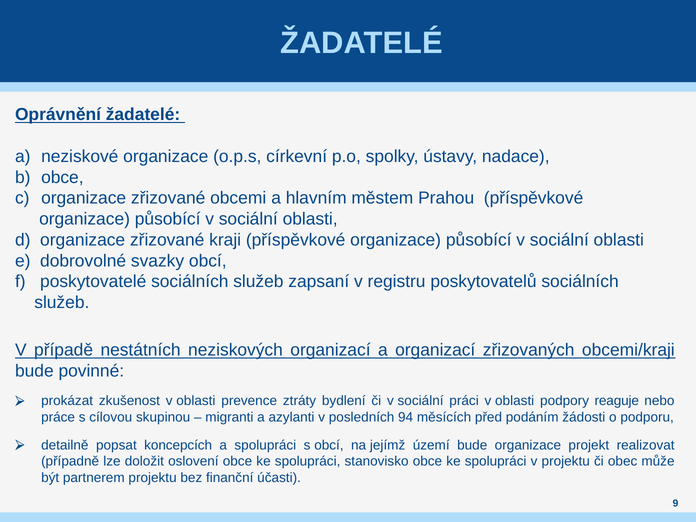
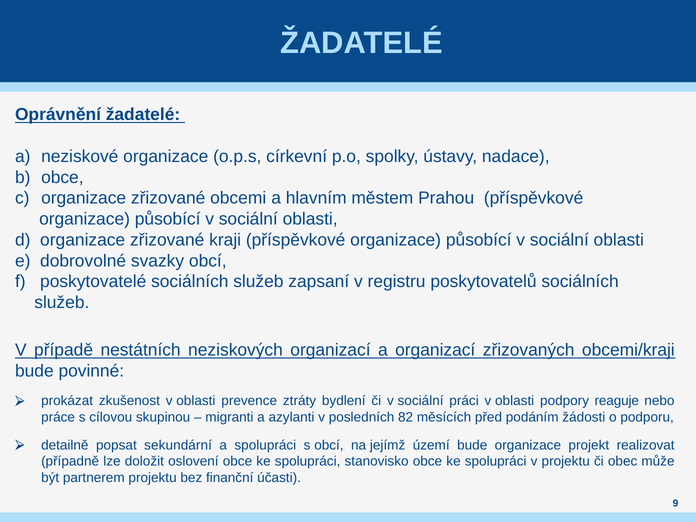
94: 94 -> 82 (406, 417)
koncepcích: koncepcích -> sekundární (178, 445)
